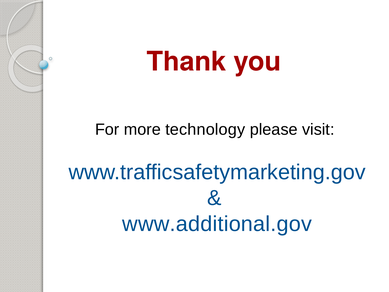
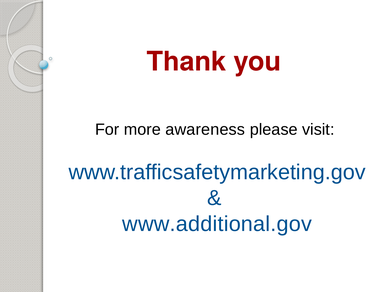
technology: technology -> awareness (205, 129)
